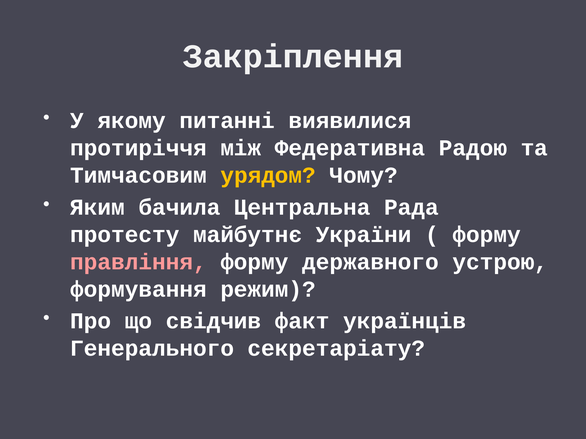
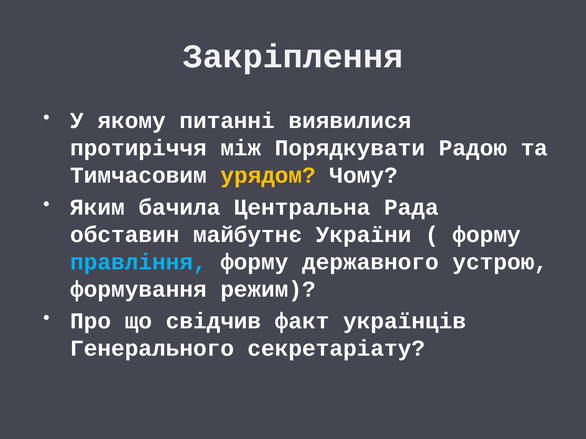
Федеративна: Федеративна -> Порядкувати (350, 148)
протесту: протесту -> обставин (125, 235)
правління colour: pink -> light blue (139, 262)
